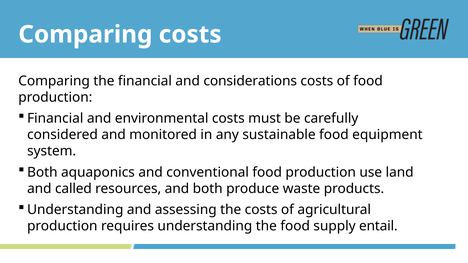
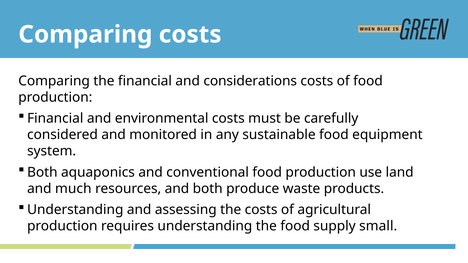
called: called -> much (73, 189)
entail: entail -> small (378, 226)
